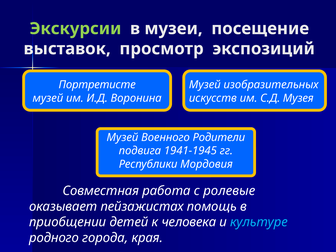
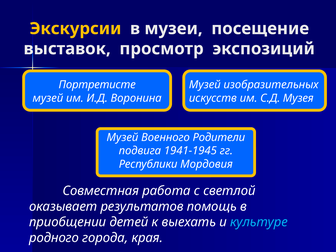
Экскурсии colour: light green -> yellow (75, 29)
ролевые: ролевые -> светлой (229, 191)
пейзажистах: пейзажистах -> результатов (142, 206)
человека: человека -> выехать (189, 222)
